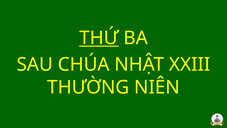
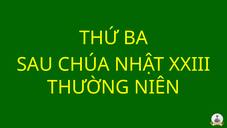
THỨ underline: present -> none (99, 38)
